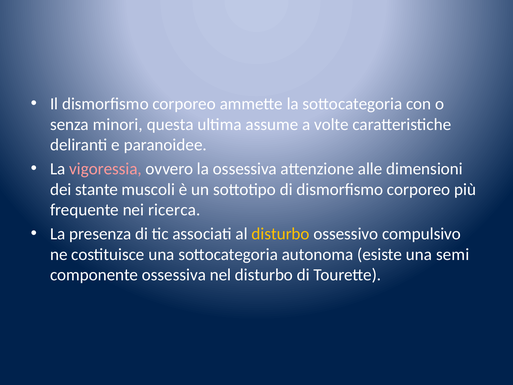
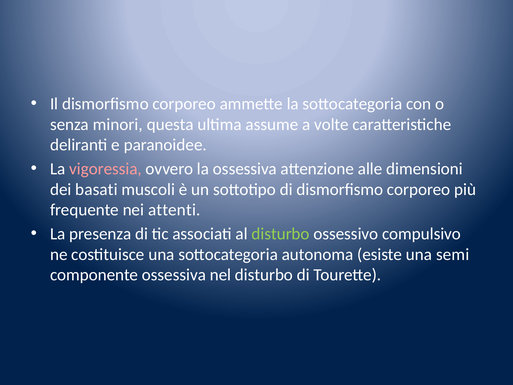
stante: stante -> basati (96, 189)
ricerca: ricerca -> attenti (174, 210)
disturbo colour: yellow -> light green (281, 234)
